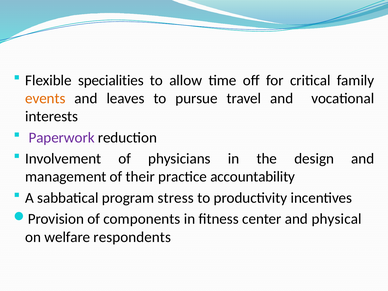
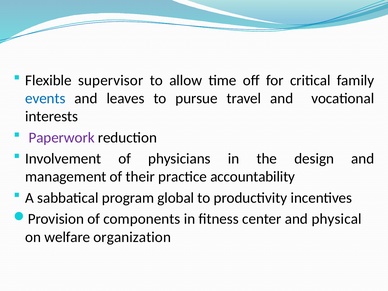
specialities: specialities -> supervisor (111, 80)
events colour: orange -> blue (45, 98)
stress: stress -> global (176, 198)
respondents: respondents -> organization (132, 237)
